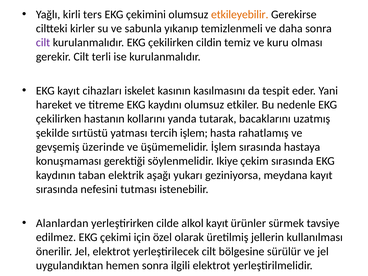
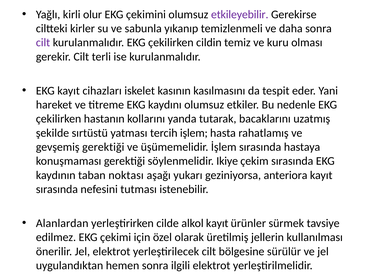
ters: ters -> olur (93, 14)
etkileyebilir colour: orange -> purple (240, 14)
gevşemiş üzerinde: üzerinde -> gerektiği (103, 147)
elektrik: elektrik -> noktası (126, 175)
meydana: meydana -> anteriora (286, 175)
